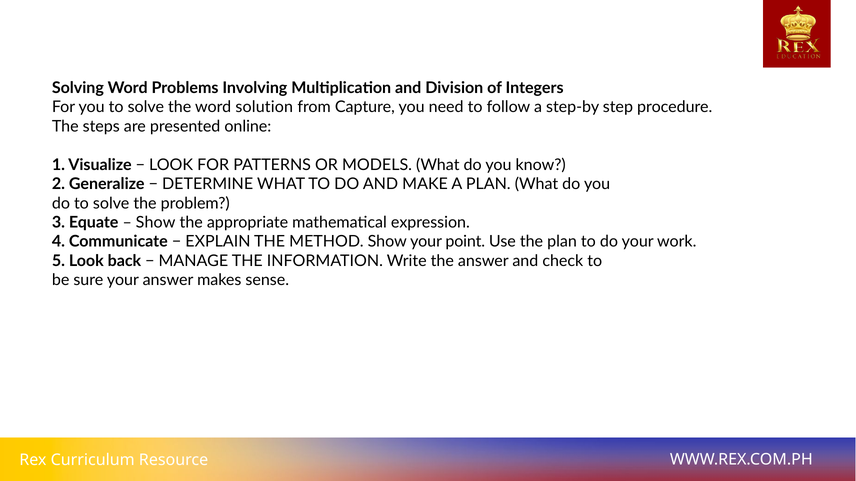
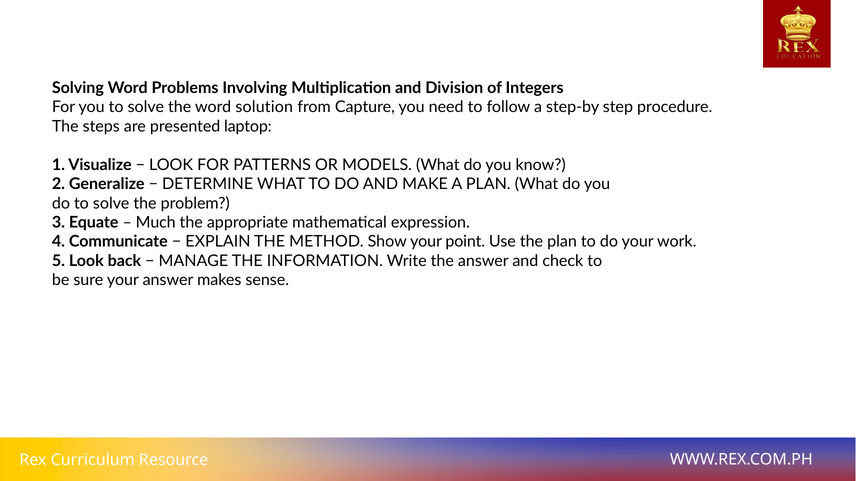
online: online -> laptop (248, 126)
Show: Show -> Much (156, 223)
